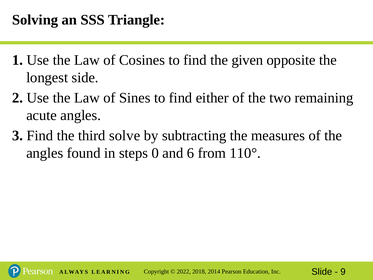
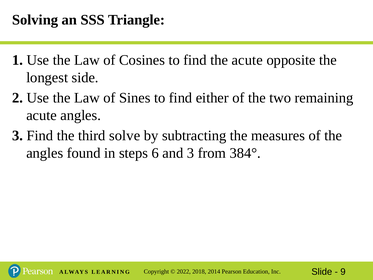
the given: given -> acute (247, 60)
0: 0 -> 6 (155, 153)
and 6: 6 -> 3 (191, 153)
110°: 110° -> 384° (245, 153)
